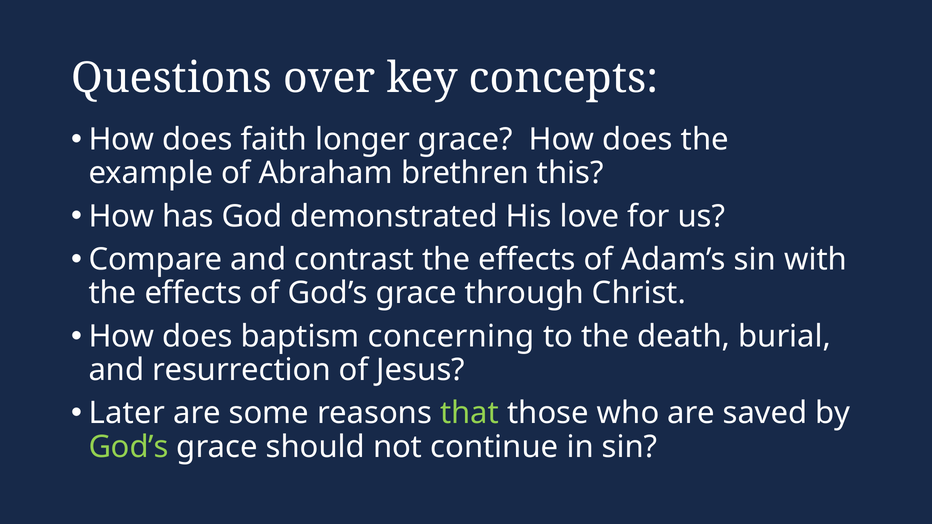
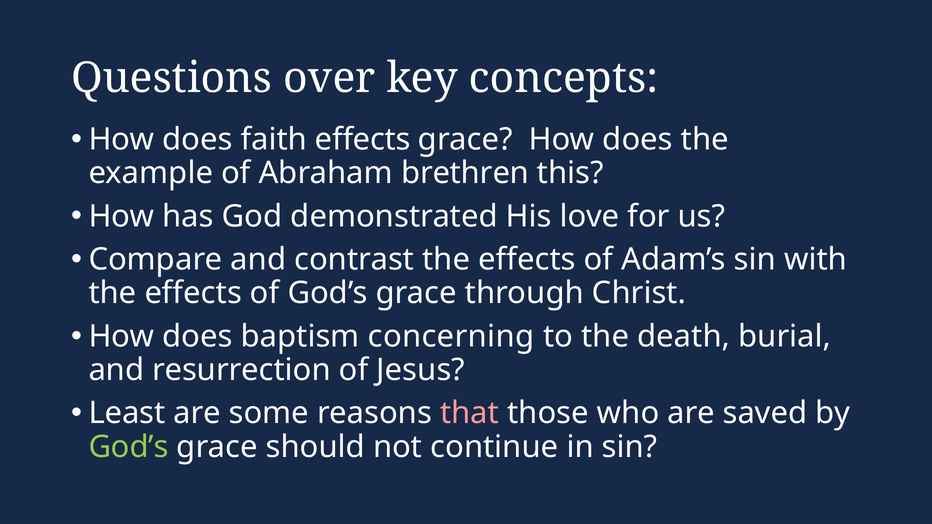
faith longer: longer -> effects (363, 140)
Later: Later -> Least (127, 413)
that colour: light green -> pink (470, 413)
